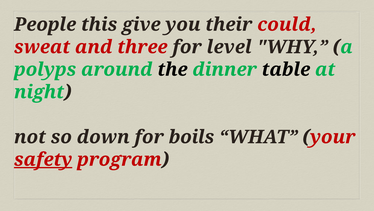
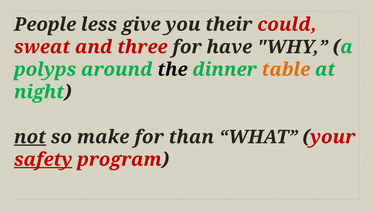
this: this -> less (99, 24)
level: level -> have (229, 47)
table colour: black -> orange (286, 69)
not underline: none -> present (30, 137)
down: down -> make (103, 137)
boils: boils -> than (191, 137)
